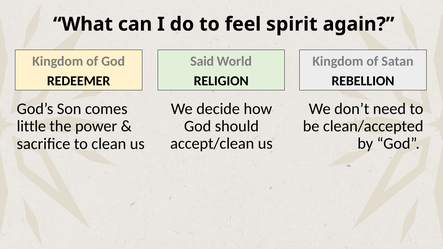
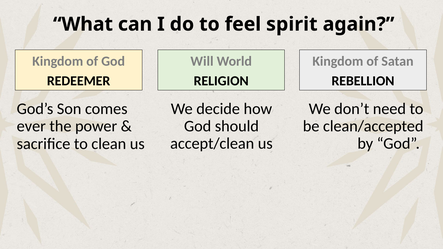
Said: Said -> Will (202, 61)
little: little -> ever (31, 126)
